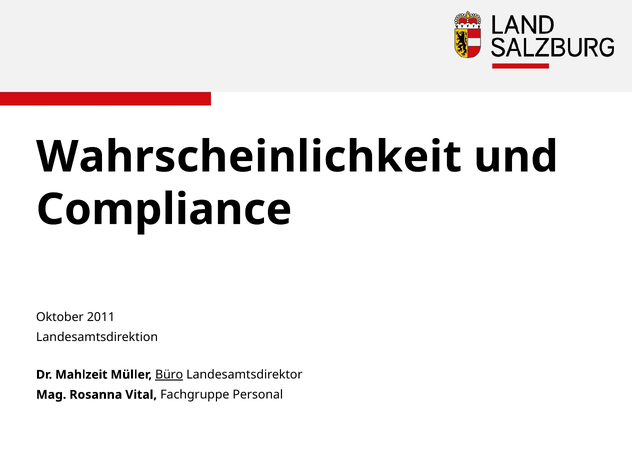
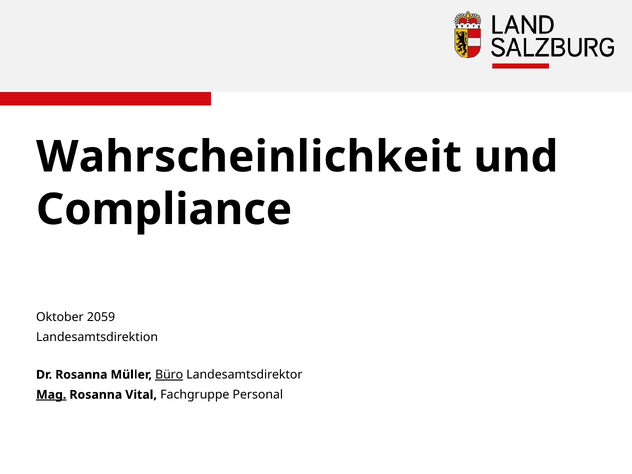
2011: 2011 -> 2059 (101, 317)
Dr Mahlzeit: Mahlzeit -> Rosanna (81, 375)
Mag underline: none -> present (51, 395)
